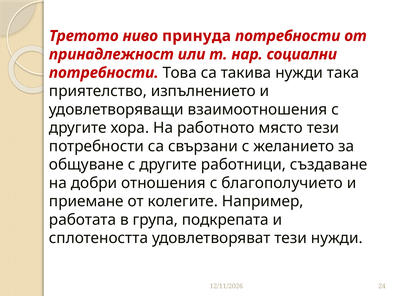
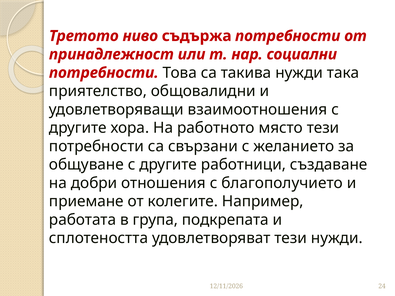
принуда: принуда -> съдържа (197, 36)
изпълнението: изпълнението -> общовалидни (203, 91)
